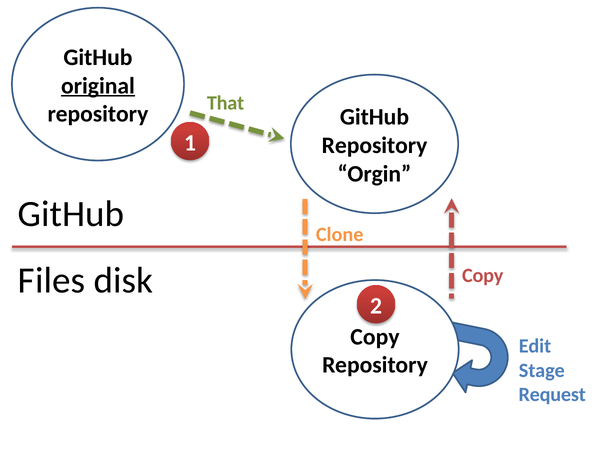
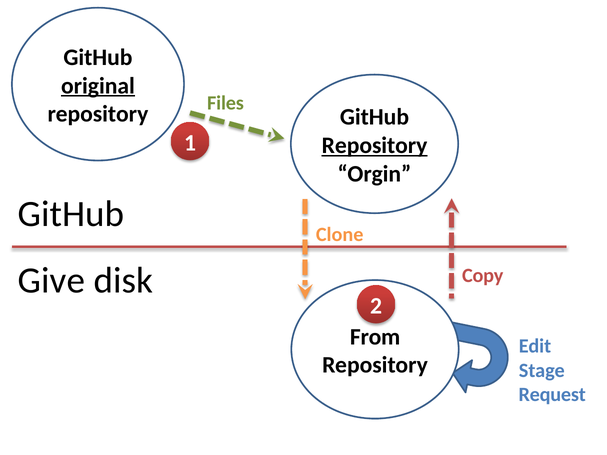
That: That -> Files (225, 103)
Repository underline: none -> present (375, 146)
Files: Files -> Give (52, 281)
Copy: Copy -> From (375, 337)
